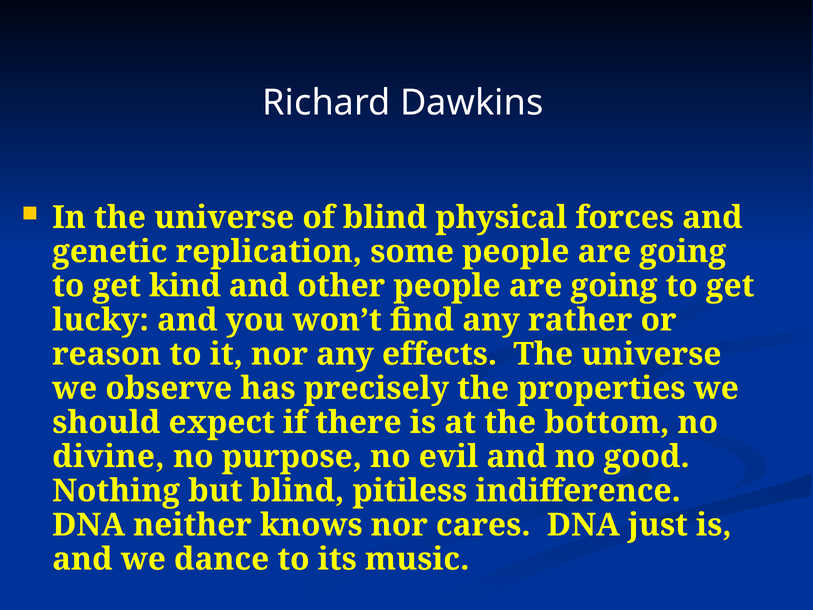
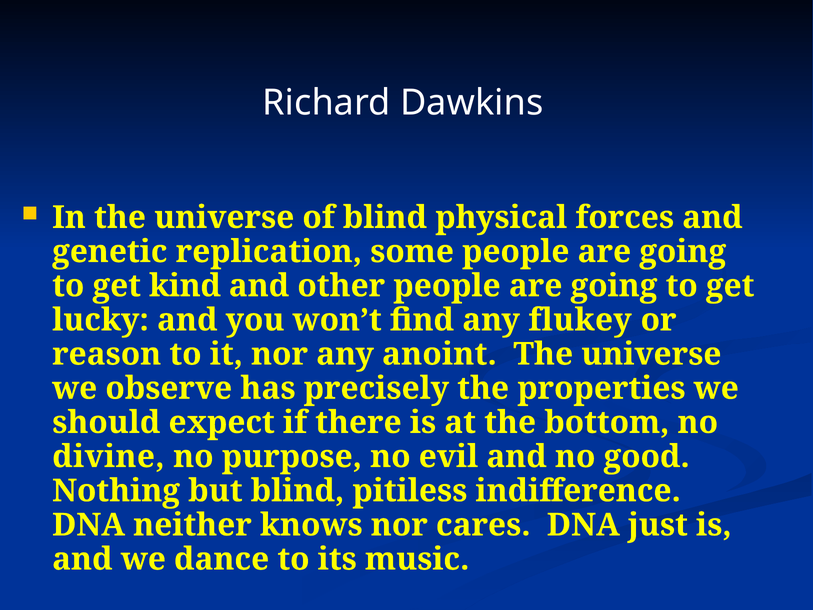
rather: rather -> flukey (580, 320)
effects: effects -> anoint (439, 354)
